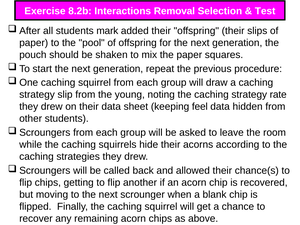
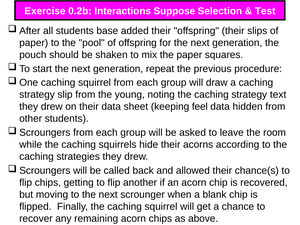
8.2b: 8.2b -> 0.2b (80, 11)
Removal: Removal -> Suppose (174, 11)
mark: mark -> base (107, 31)
rate: rate -> text (278, 95)
